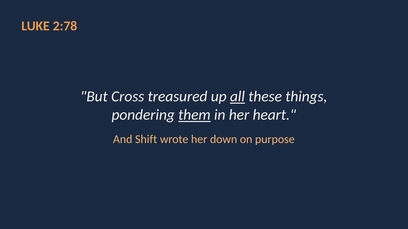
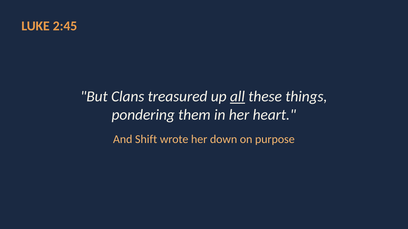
2:78: 2:78 -> 2:45 (65, 26)
Cross: Cross -> Clans (128, 97)
them underline: present -> none (194, 115)
